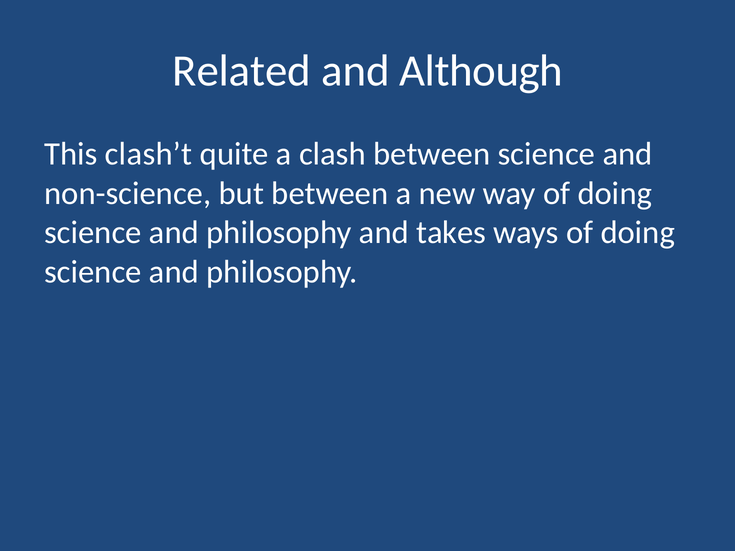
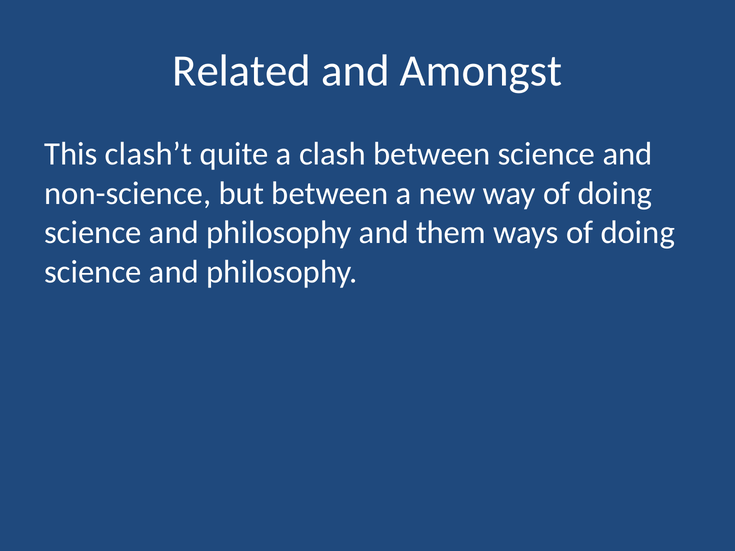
Although: Although -> Amongst (481, 71)
takes: takes -> them (451, 233)
